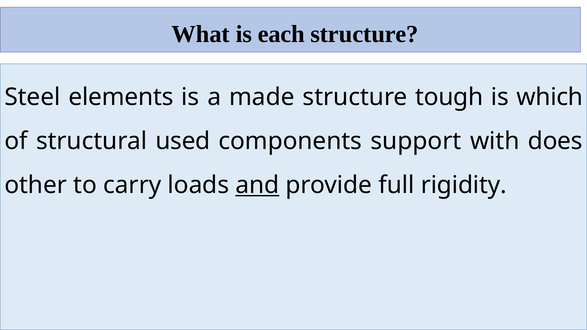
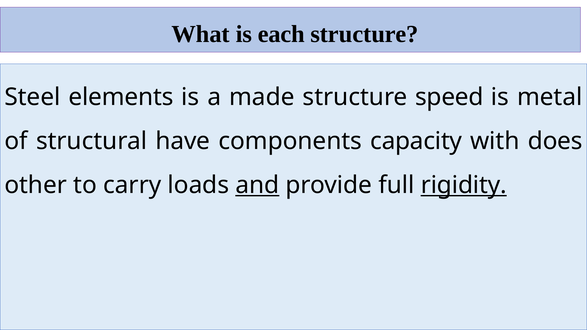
tough: tough -> speed (449, 97)
which: which -> metal (550, 97)
used: used -> have (183, 141)
support: support -> capacity (416, 141)
rigidity underline: none -> present (464, 185)
